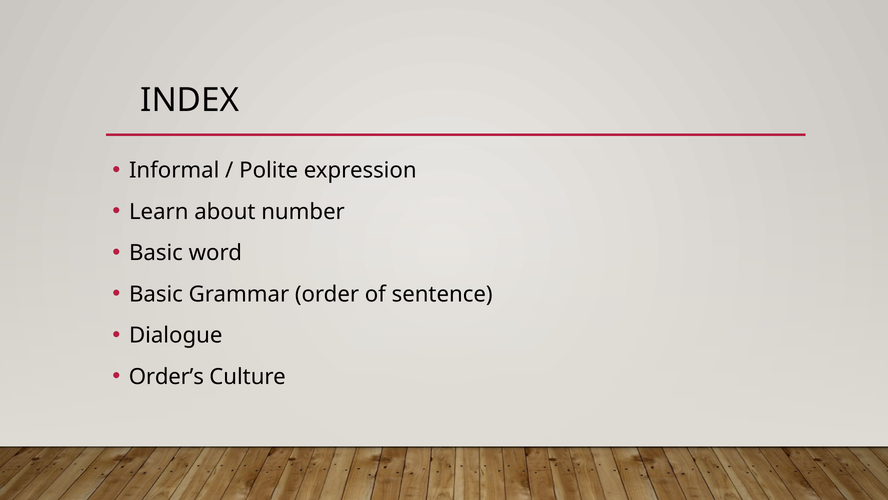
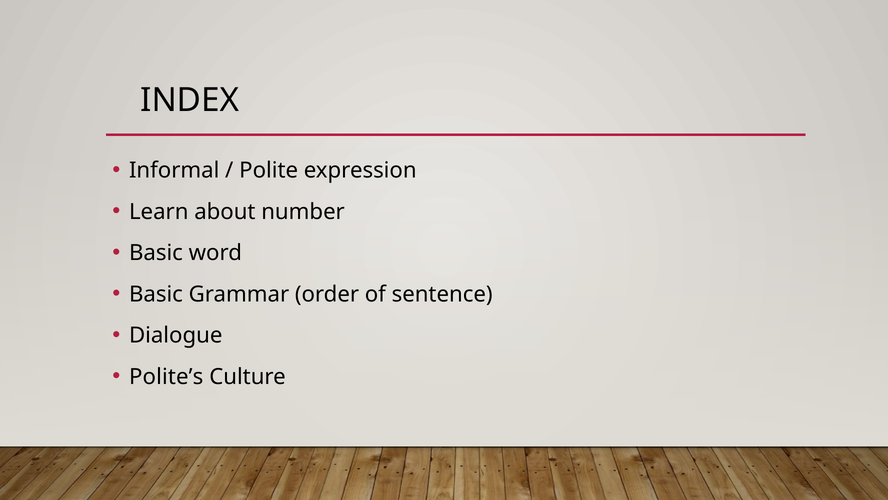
Order’s: Order’s -> Polite’s (166, 376)
